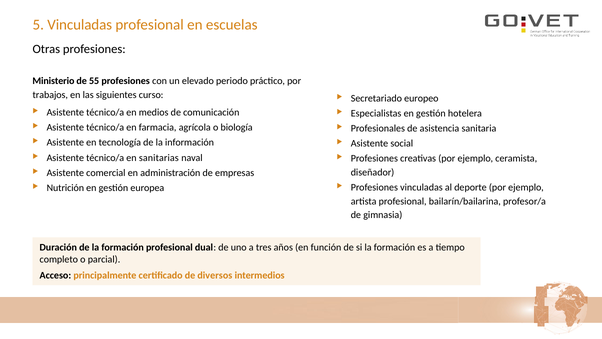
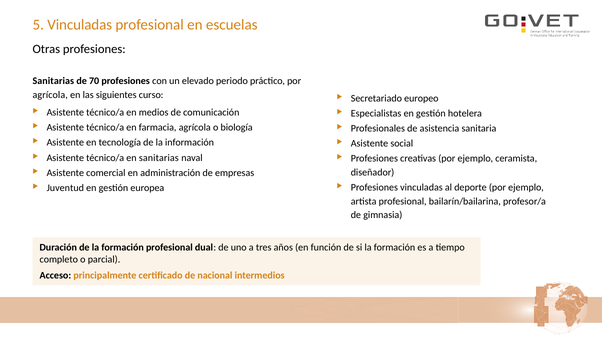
Ministerio: Ministerio -> Sanitarias (53, 81)
55: 55 -> 70 (94, 81)
trabajos: trabajos -> agrícola (50, 95)
Nutrición: Nutrición -> Juventud (65, 188)
diversos: diversos -> nacional (215, 275)
